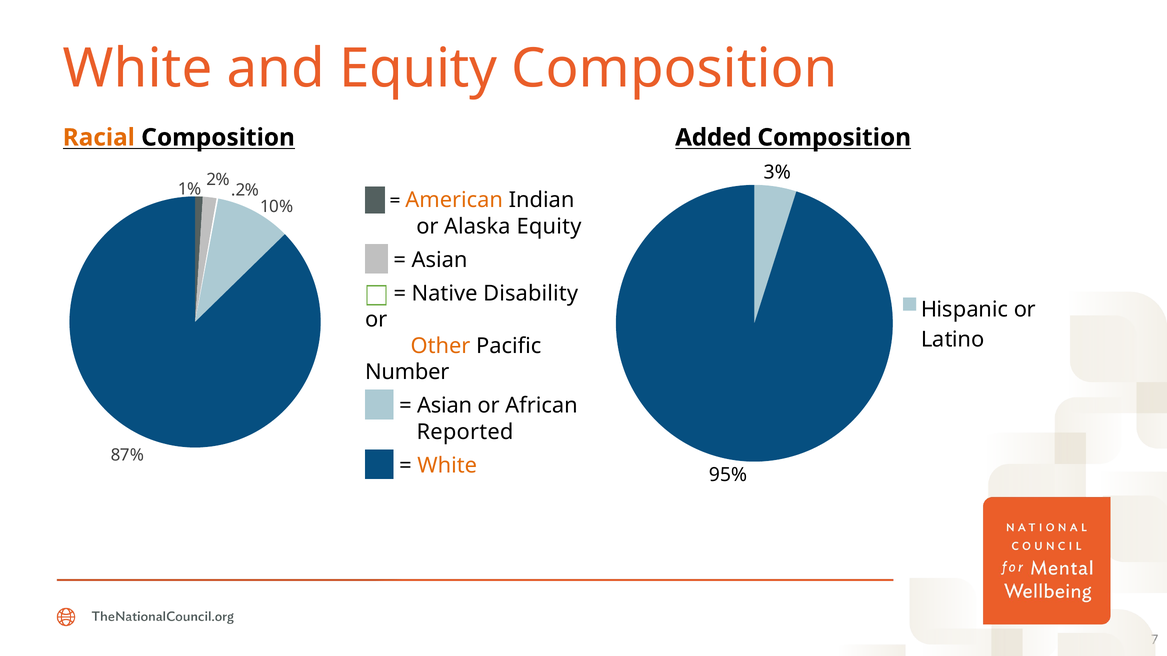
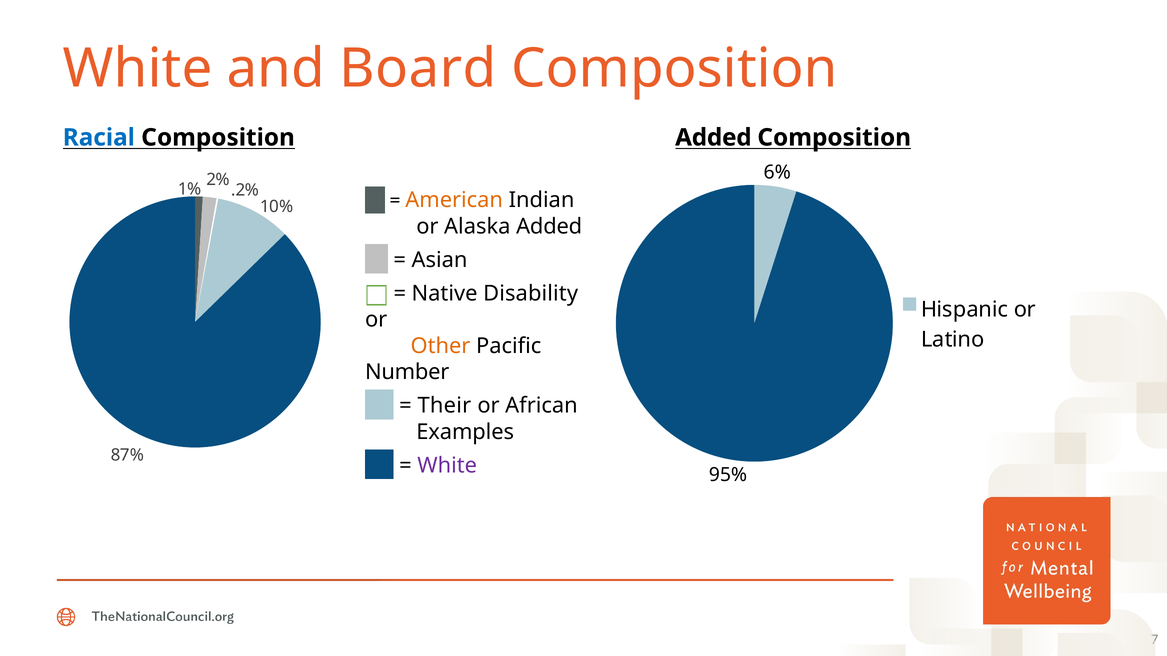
and Equity: Equity -> Board (418, 69)
Racial colour: orange -> blue (99, 138)
3%: 3% -> 6% (777, 173)
Alaska Equity: Equity -> Added (549, 227)
Asian: Asian -> Their (444, 406)
Reported: Reported -> Examples (465, 432)
White colour: orange -> purple (447, 466)
